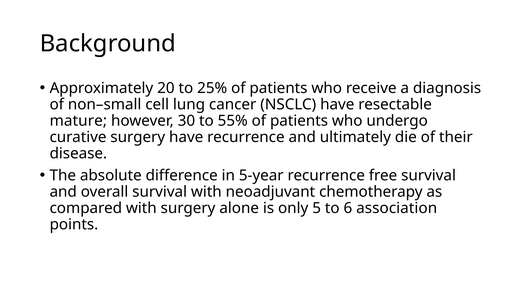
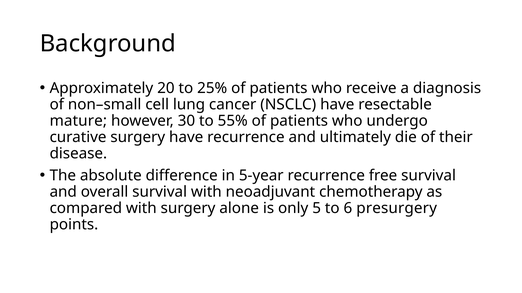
association: association -> presurgery (397, 209)
